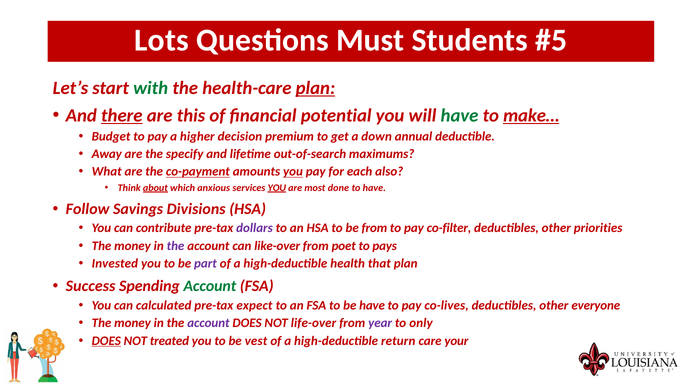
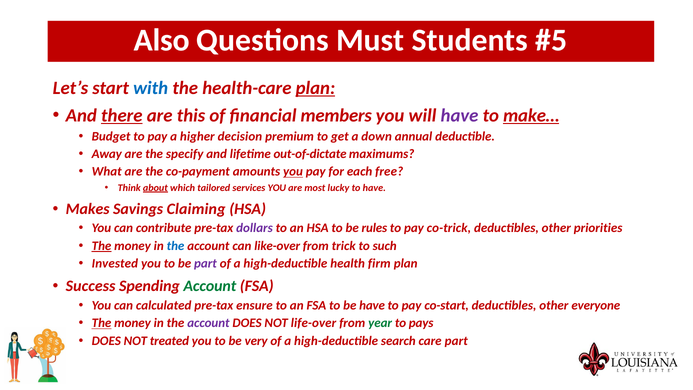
Lots: Lots -> Also (162, 40)
with colour: green -> blue (151, 88)
potential: potential -> members (336, 115)
have colour: green -> purple (460, 115)
out-of-search: out-of-search -> out-of-dictate (310, 154)
co-payment underline: present -> none (198, 171)
also: also -> free (389, 171)
anxious: anxious -> tailored (214, 188)
YOU underline: present -> none (277, 188)
done: done -> lucky (338, 188)
Follow: Follow -> Makes (88, 209)
Divisions: Divisions -> Claiming (196, 209)
be from: from -> rules (374, 228)
co-filter: co-filter -> co-trick (449, 228)
The underline: none -> present (102, 246)
the colour: purple -> blue (176, 246)
poet: poet -> trick (344, 246)
pays: pays -> such (385, 246)
that: that -> firm (379, 263)
expect: expect -> ensure (254, 305)
co-lives: co-lives -> co-start (447, 305)
The underline: none -> present (102, 323)
year colour: purple -> green (380, 323)
only: only -> pays (421, 323)
DOES underline: present -> none (106, 341)
vest: vest -> very (256, 341)
return: return -> search (398, 341)
care your: your -> part (456, 341)
